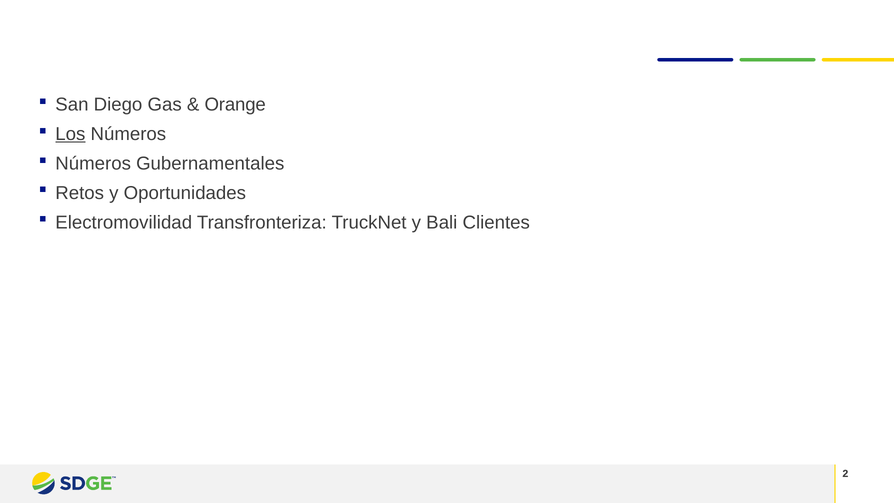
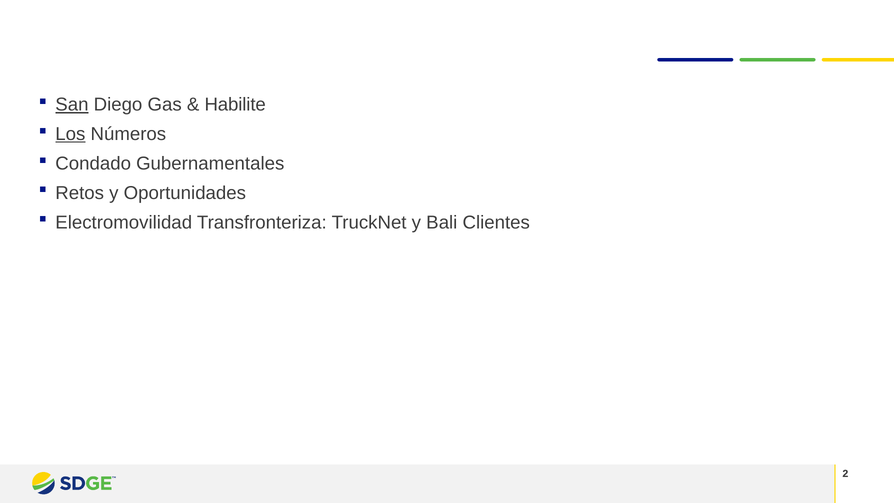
San underline: none -> present (72, 105)
Orange: Orange -> Habilite (235, 105)
Números: Números -> Condado (93, 164)
